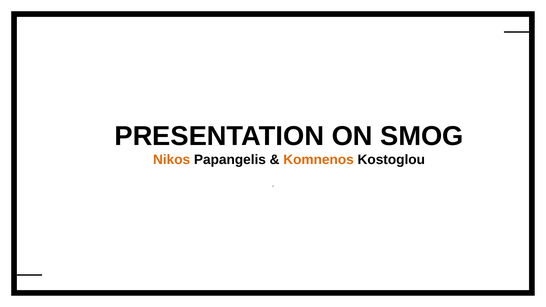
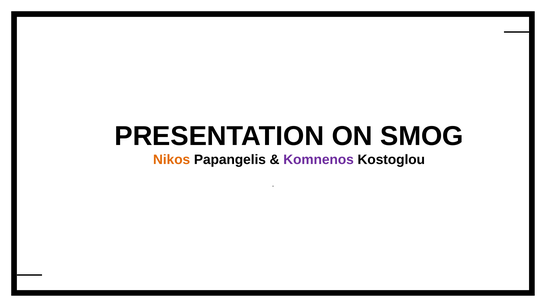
Komnenos colour: orange -> purple (319, 160)
